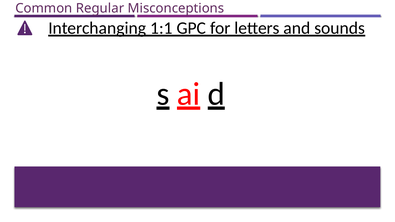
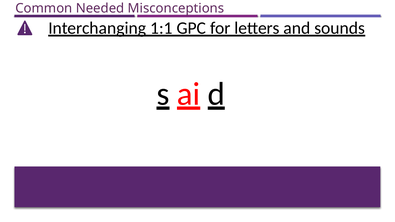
Regular: Regular -> Needed (100, 8)
